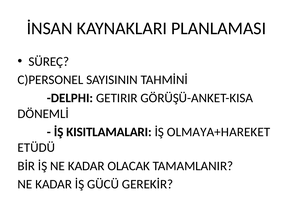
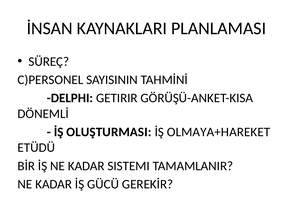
KISITLAMALARI: KISITLAMALARI -> OLUŞTURMASI (109, 132)
OLACAK: OLACAK -> SISTEMI (129, 166)
